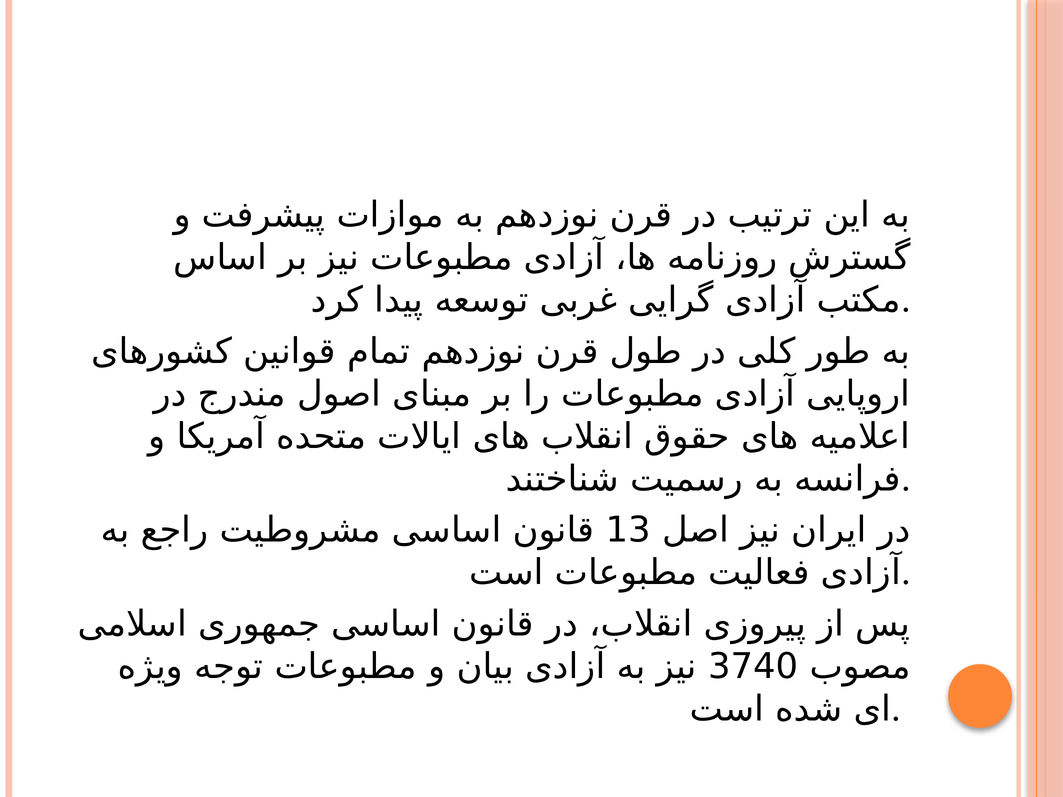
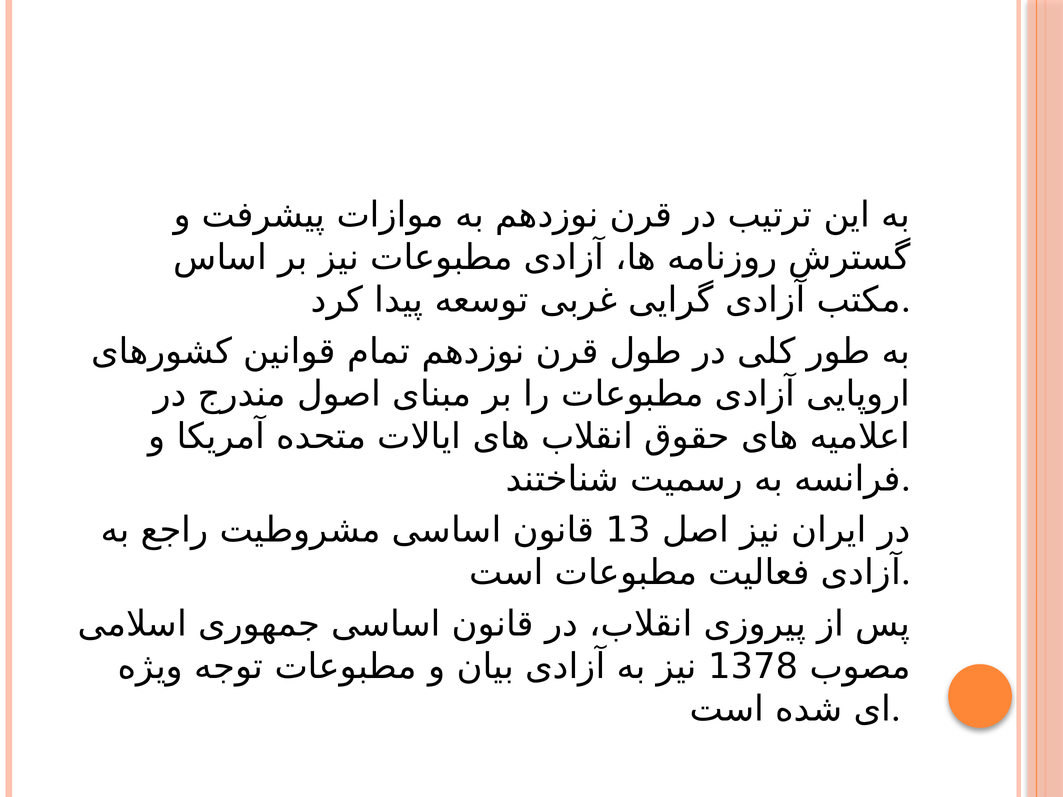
3740: 3740 -> 1378 (753, 667)
